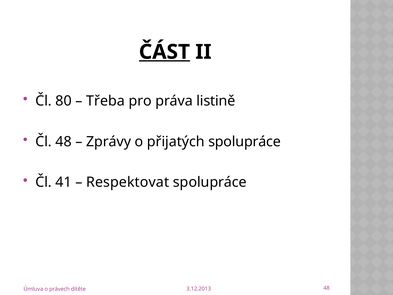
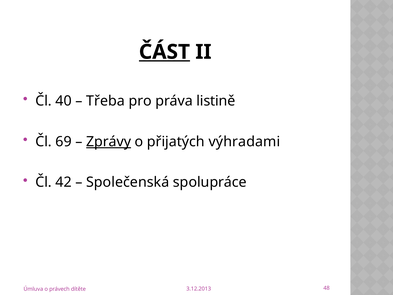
80: 80 -> 40 (64, 101)
Čl 48: 48 -> 69 (64, 142)
Zprávy underline: none -> present (109, 142)
přijatých spolupráce: spolupráce -> výhradami (244, 142)
41: 41 -> 42 (64, 182)
Respektovat: Respektovat -> Společenská (128, 182)
